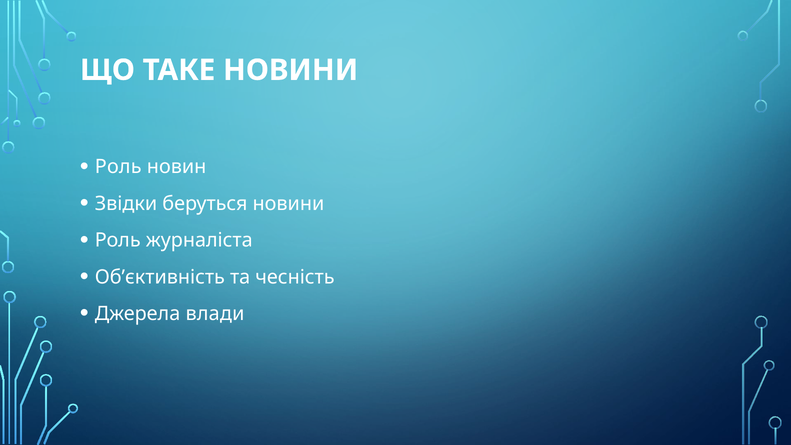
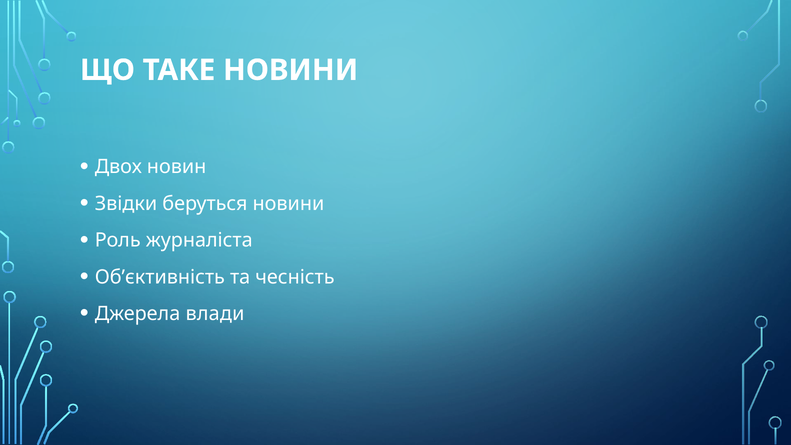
Роль: Роль -> Двох (118, 167)
